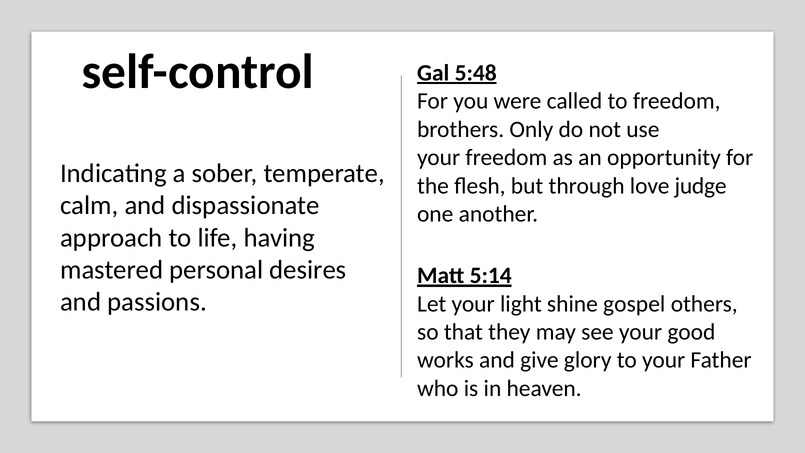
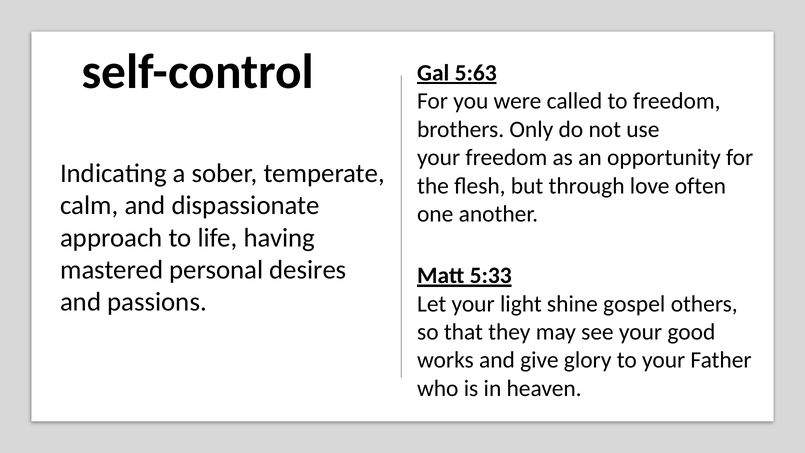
5:48: 5:48 -> 5:63 (476, 73)
judge: judge -> often (700, 186)
5:14: 5:14 -> 5:33 (491, 275)
